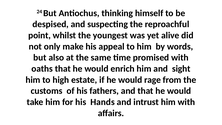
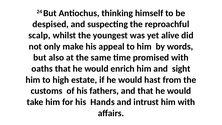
point: point -> scalp (39, 35)
rage: rage -> hast (152, 80)
